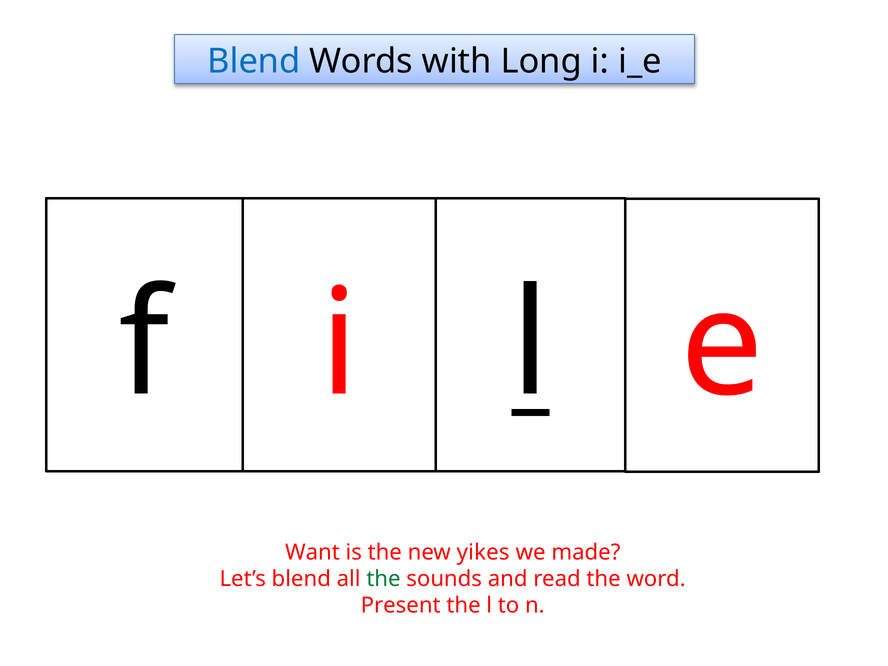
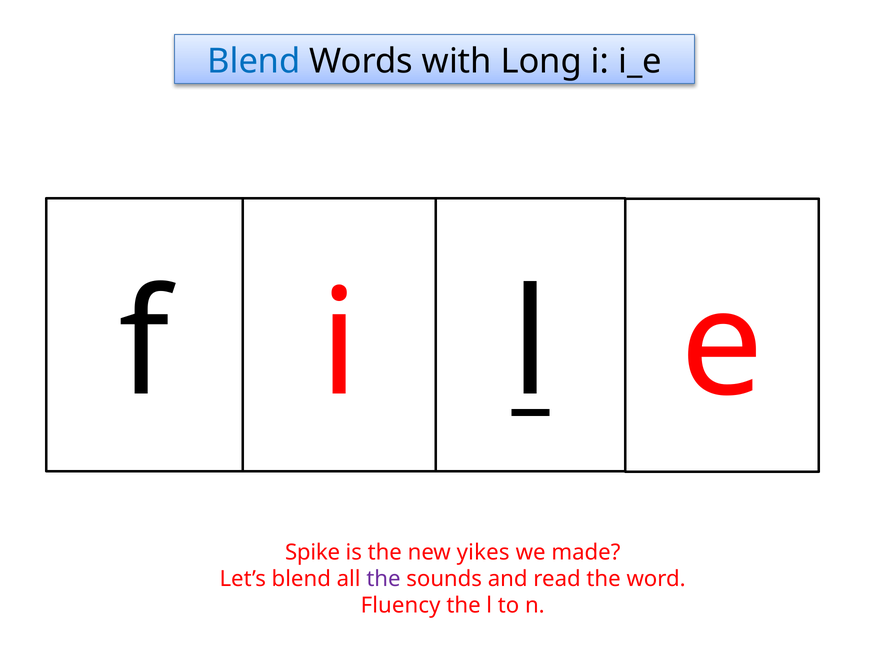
Want: Want -> Spike (313, 552)
the colour: green -> purple (383, 579)
Present: Present -> Fluency (401, 606)
